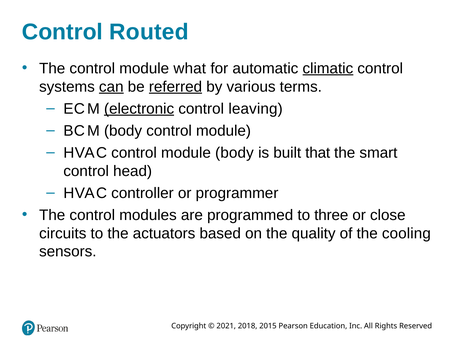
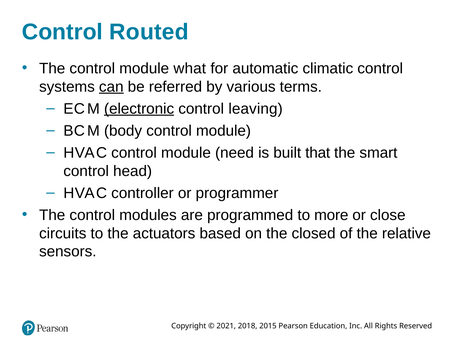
climatic underline: present -> none (328, 68)
referred underline: present -> none (176, 87)
module body: body -> need (235, 153)
three: three -> more (331, 215)
quality: quality -> closed (314, 233)
cooling: cooling -> relative (406, 233)
